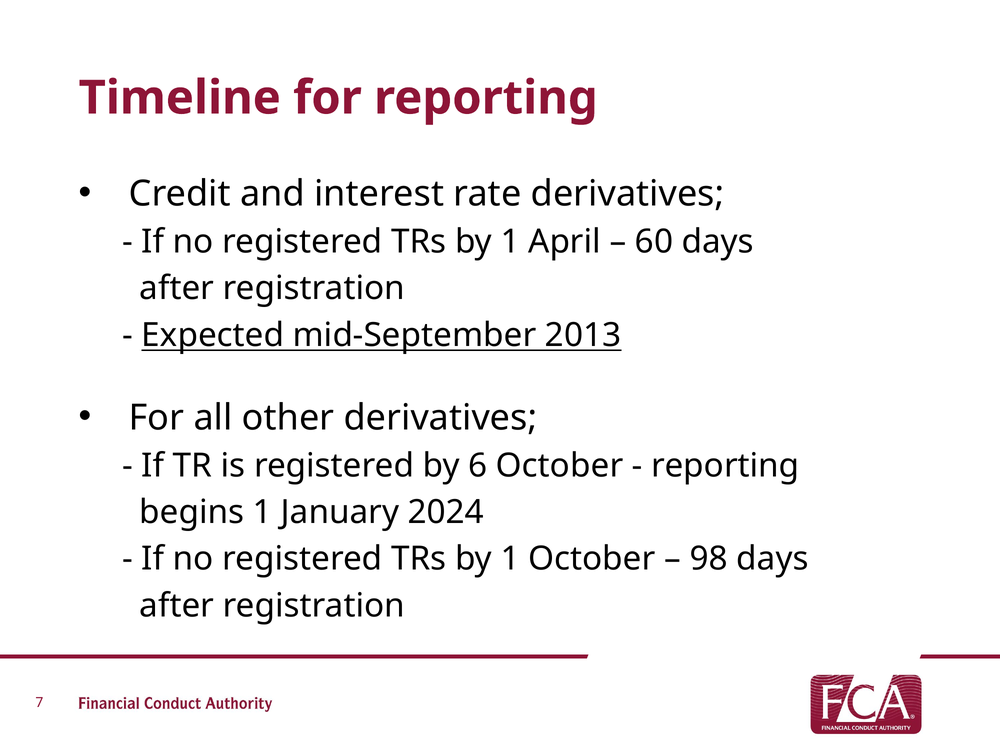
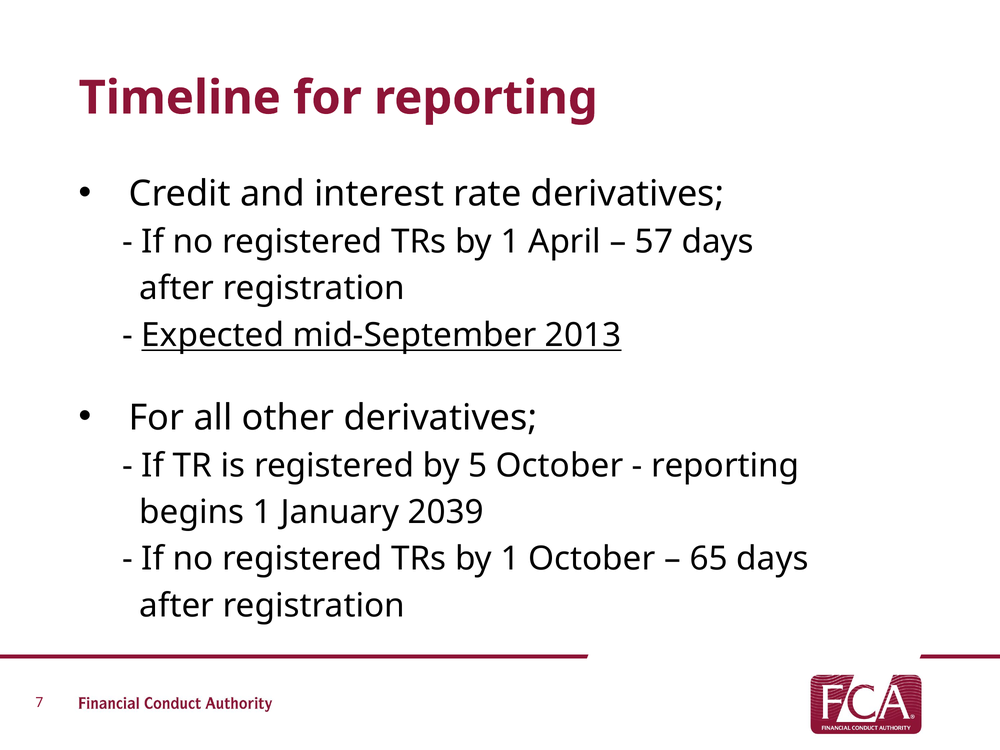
60: 60 -> 57 (654, 242)
6: 6 -> 5 (478, 466)
2024: 2024 -> 2039 (446, 512)
98: 98 -> 65 (709, 559)
